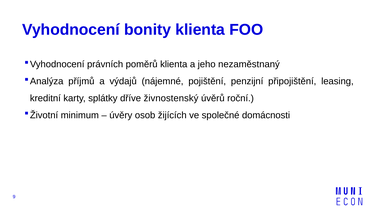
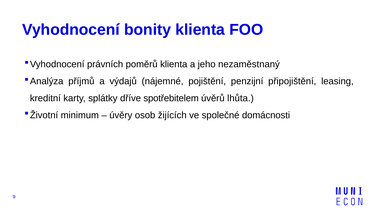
živnostenský: živnostenský -> spotřebitelem (171, 98)
roční: roční -> lhůta (240, 98)
